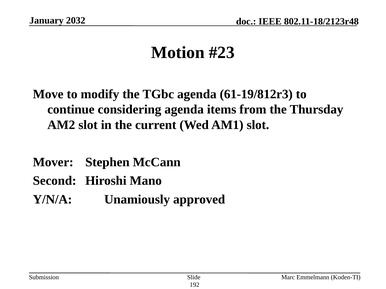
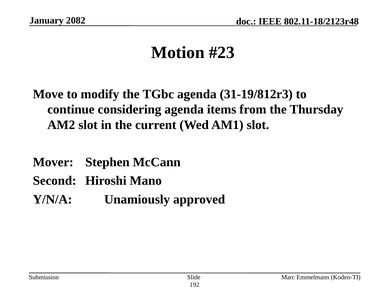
2032: 2032 -> 2082 (76, 20)
61-19/812r3: 61-19/812r3 -> 31-19/812r3 (256, 94)
